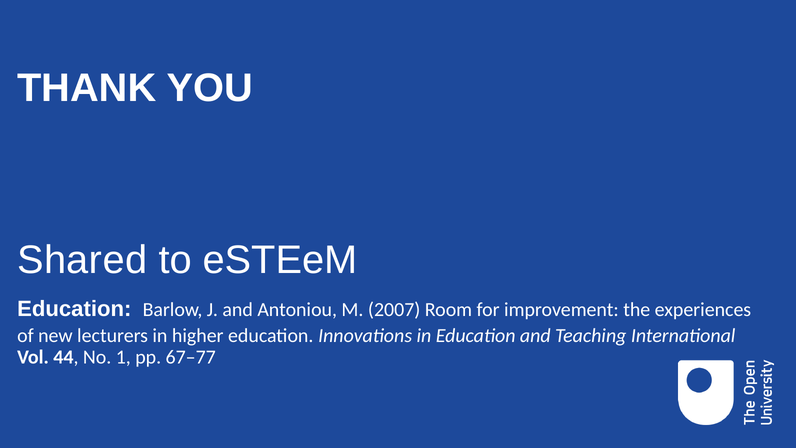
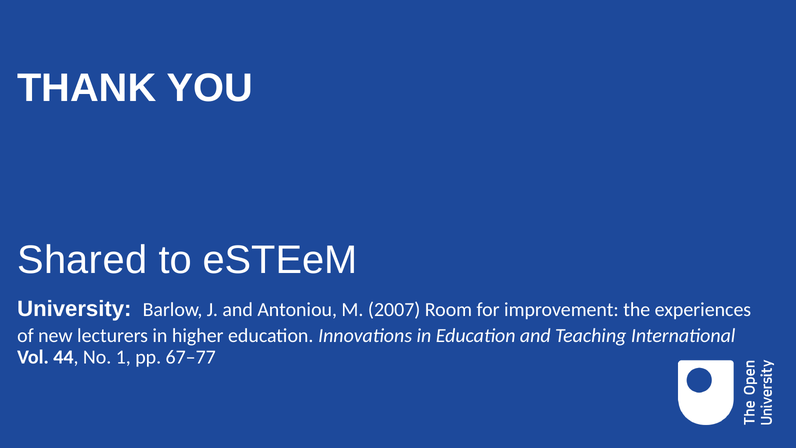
Education: Education -> University (74, 309)
